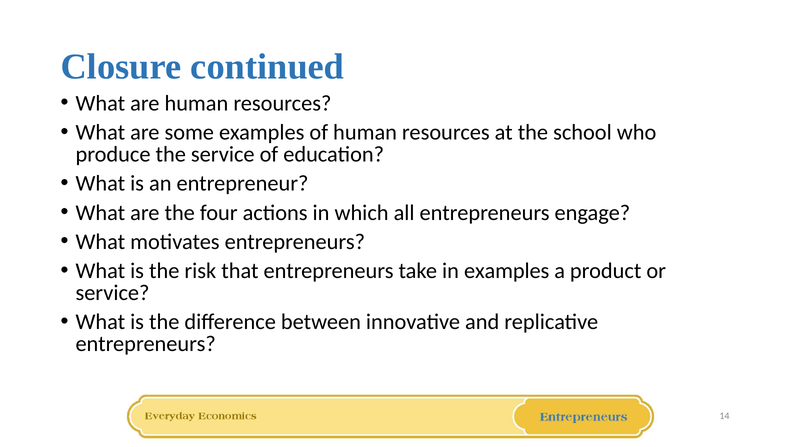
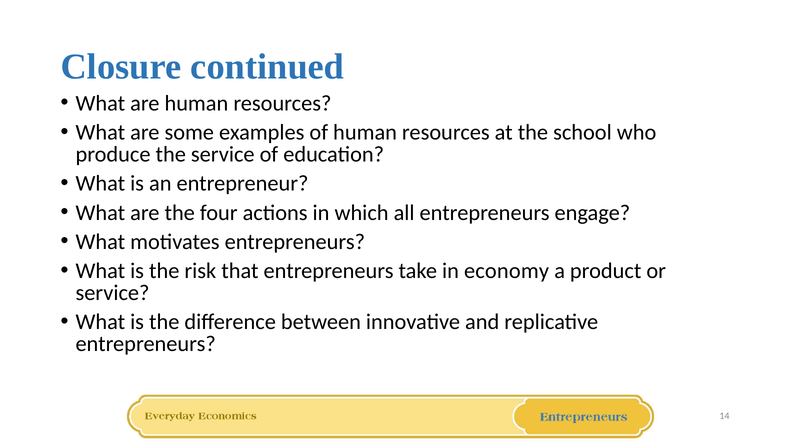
in examples: examples -> economy (507, 271)
